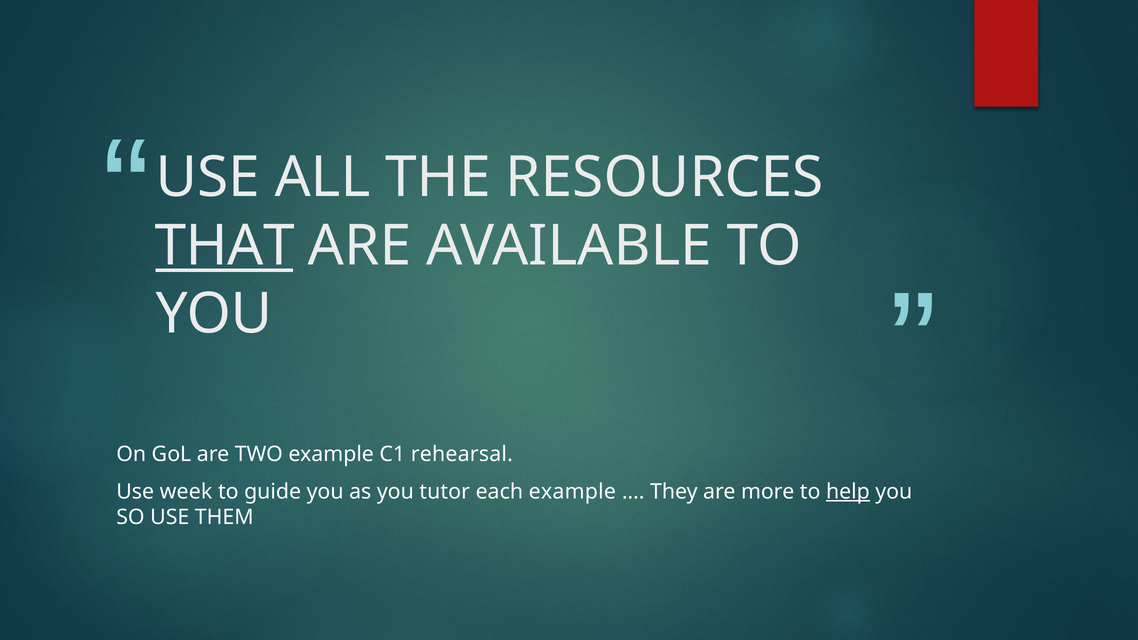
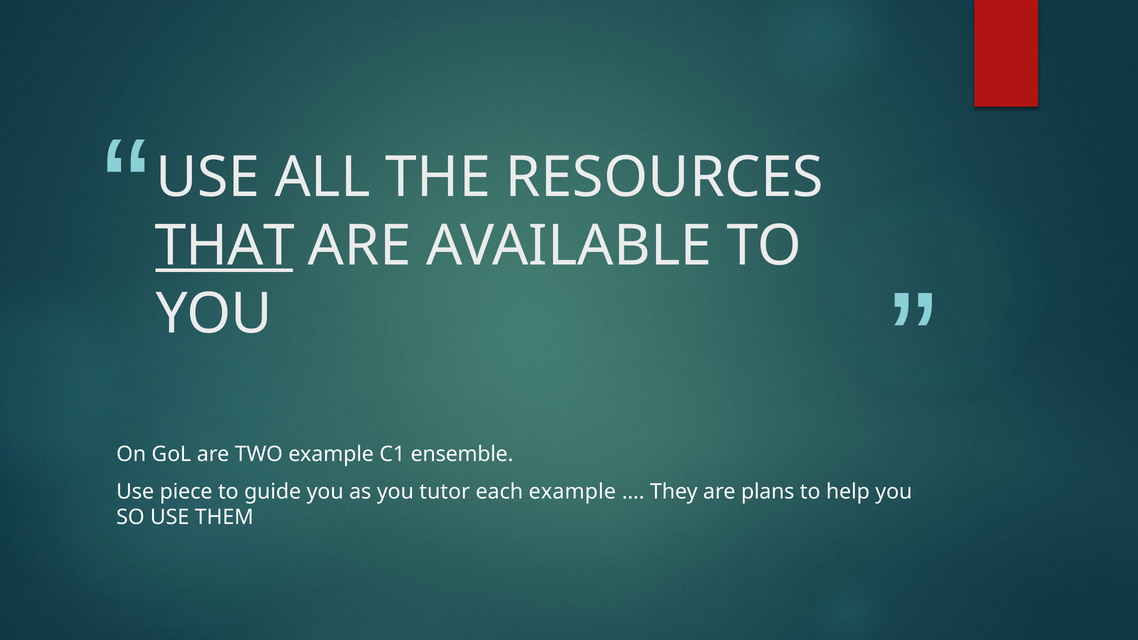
rehearsal: rehearsal -> ensemble (462, 454)
week: week -> piece (186, 492)
more: more -> plans (768, 492)
help underline: present -> none (848, 492)
